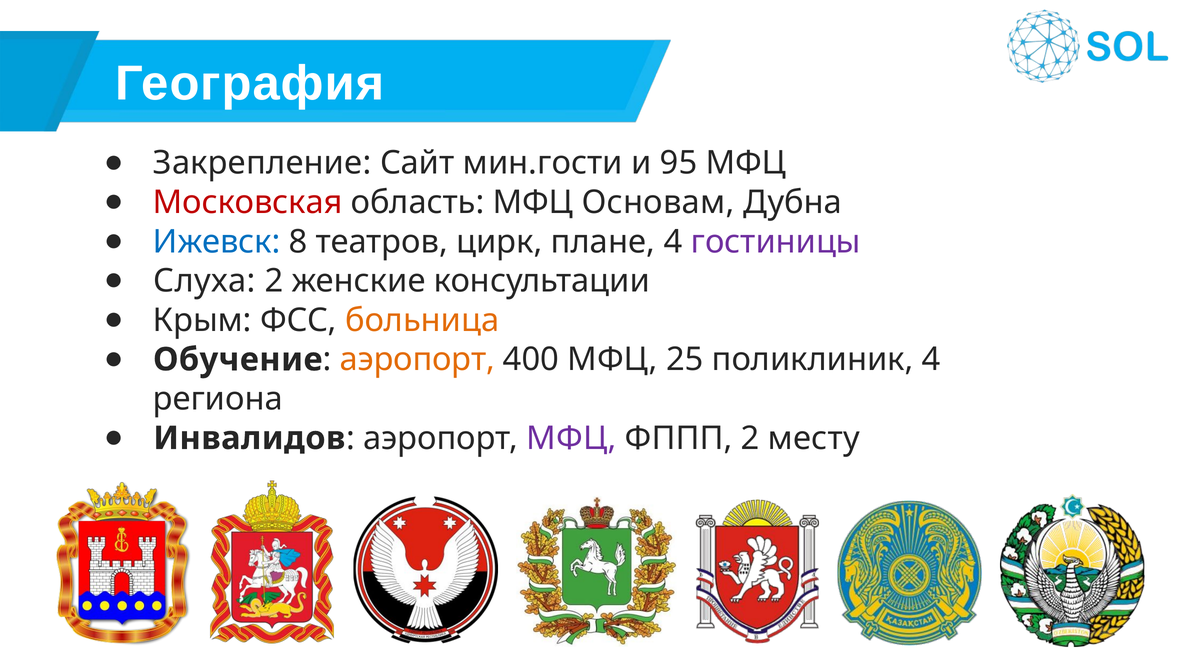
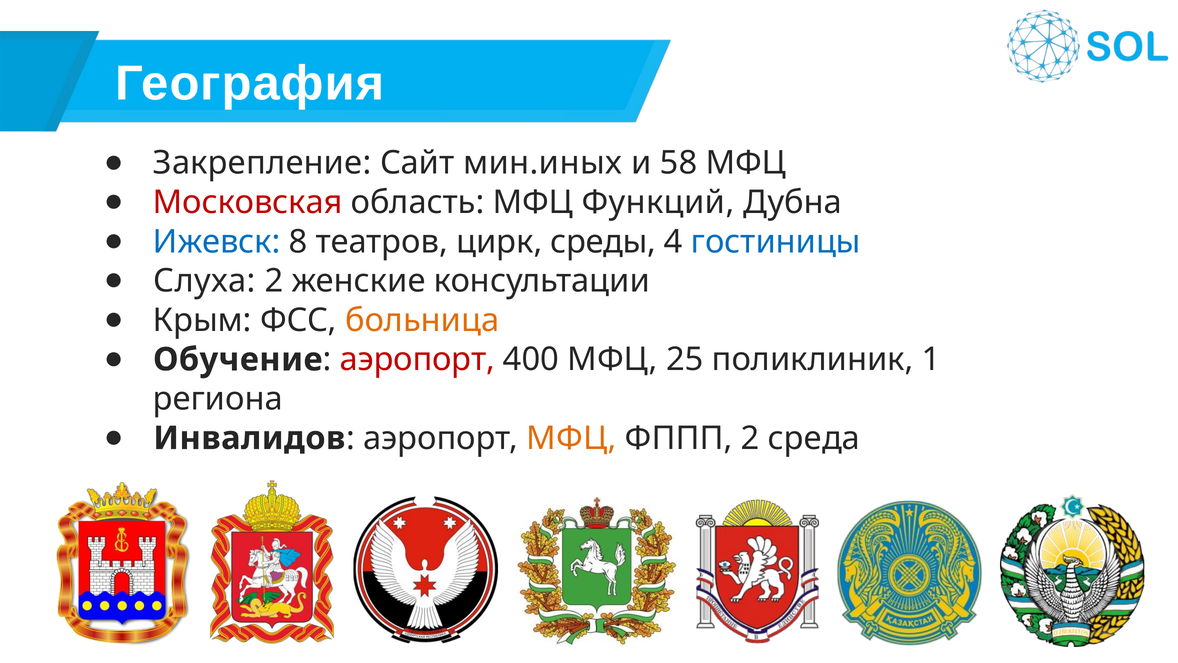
мин.гости: мин.гости -> мин.иных (543, 163)
95: 95 -> 58 (679, 163)
Основам: Основам -> Функций (658, 202)
плане: плане -> среды (603, 242)
гостиницы colour: purple -> blue (776, 242)
аэропорт colour: orange -> red (417, 359)
поликлиник 4: 4 -> 1 (931, 359)
МФЦ colour: purple -> orange (571, 438)
месту: месту -> среда (814, 438)
